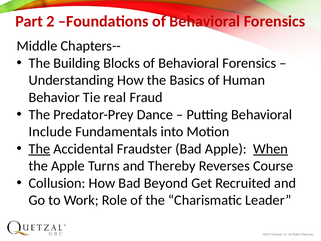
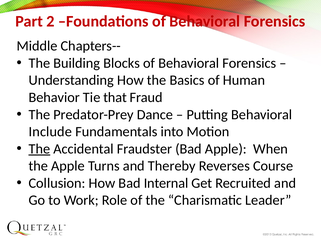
real: real -> that (115, 97)
When underline: present -> none (271, 149)
Beyond: Beyond -> Internal (166, 183)
